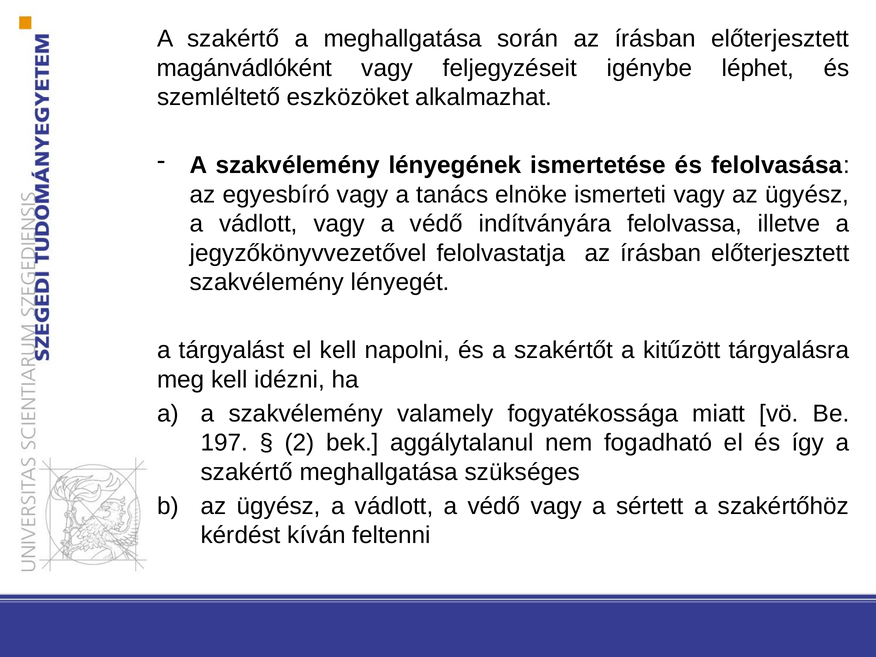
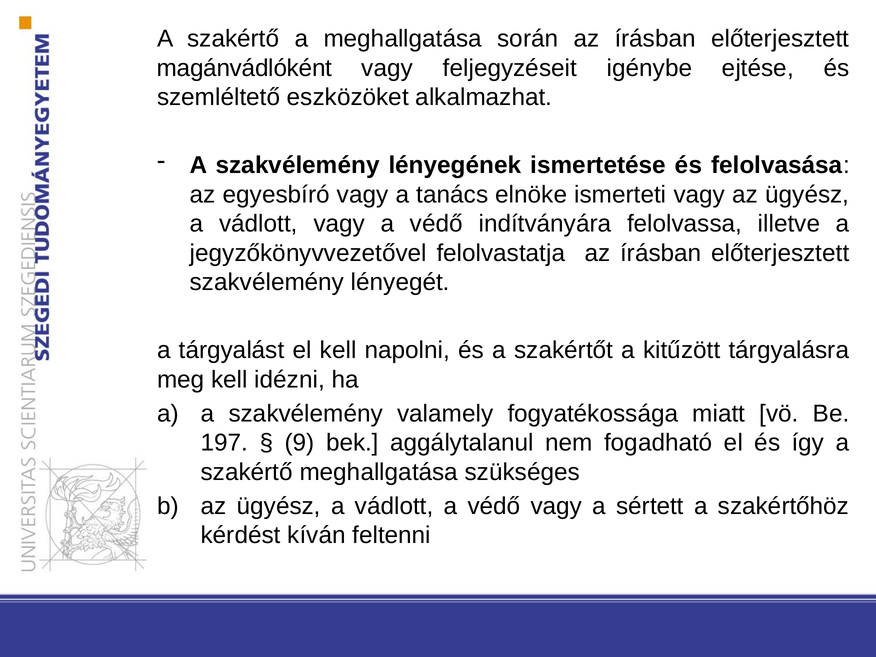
léphet: léphet -> ejtése (758, 68)
2: 2 -> 9 (300, 443)
